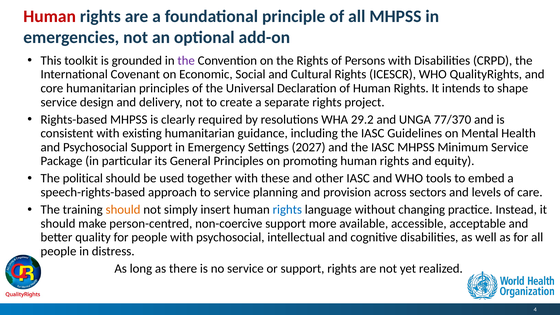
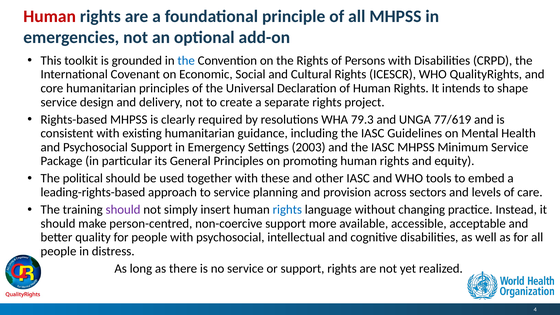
the colour: purple -> blue (186, 61)
29.2: 29.2 -> 79.3 (362, 119)
77/370: 77/370 -> 77/619 (453, 119)
2027: 2027 -> 2003 (309, 147)
speech-rights-based: speech-rights-based -> leading-rights-based (93, 192)
should colour: orange -> purple (123, 210)
